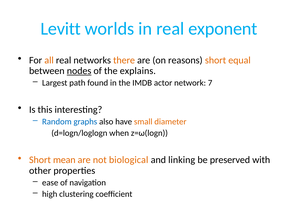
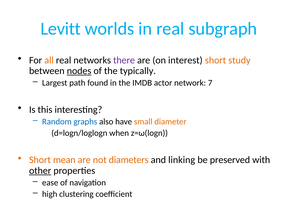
exponent: exponent -> subgraph (223, 29)
there colour: orange -> purple (124, 60)
reasons: reasons -> interest (185, 60)
equal: equal -> study (239, 60)
explains: explains -> typically (138, 71)
biological: biological -> diameters (129, 160)
other underline: none -> present (40, 171)
